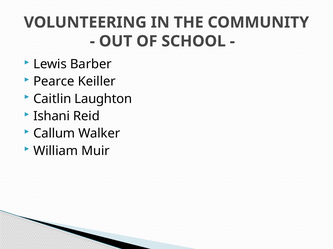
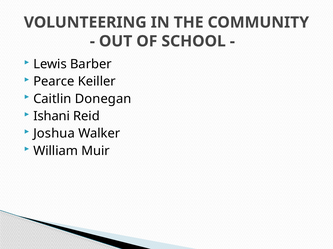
Laughton: Laughton -> Donegan (103, 99)
Callum: Callum -> Joshua (54, 134)
